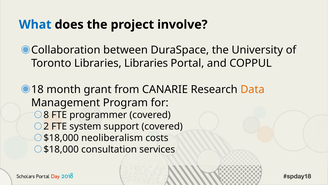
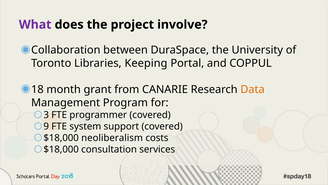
What colour: blue -> purple (35, 25)
Libraries Libraries: Libraries -> Keeping (146, 63)
8: 8 -> 3 (46, 115)
2: 2 -> 9 (46, 126)
